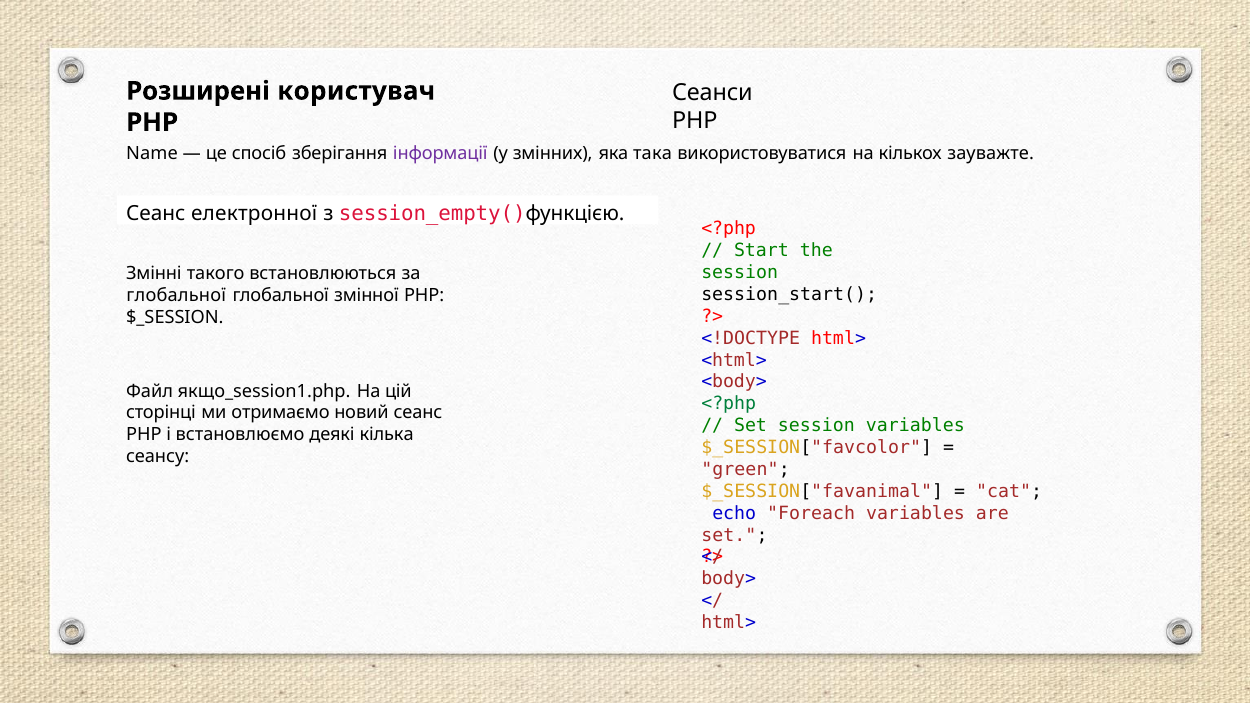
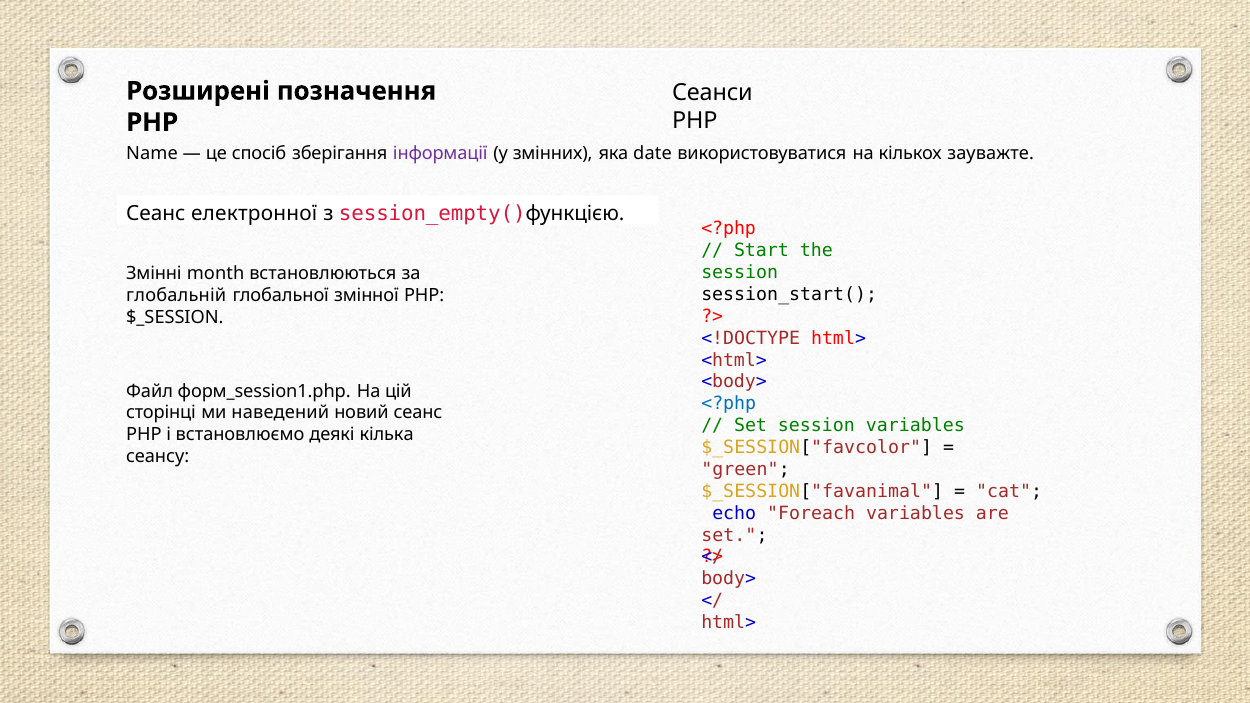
користувач: користувач -> позначення (356, 91)
така: така -> date (653, 154)
такого: такого -> month (216, 274)
глобальної: глобальної -> глобальній (176, 295)
якщо_session1.php: якщо_session1.php -> форм_session1.php (264, 391)
<?php colour: green -> blue (729, 404)
отримаємо: отримаємо -> наведений (280, 413)
